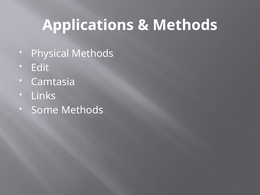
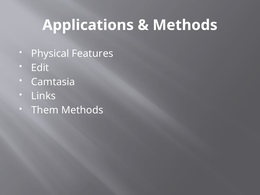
Physical Methods: Methods -> Features (93, 54)
Some: Some -> Them (45, 110)
